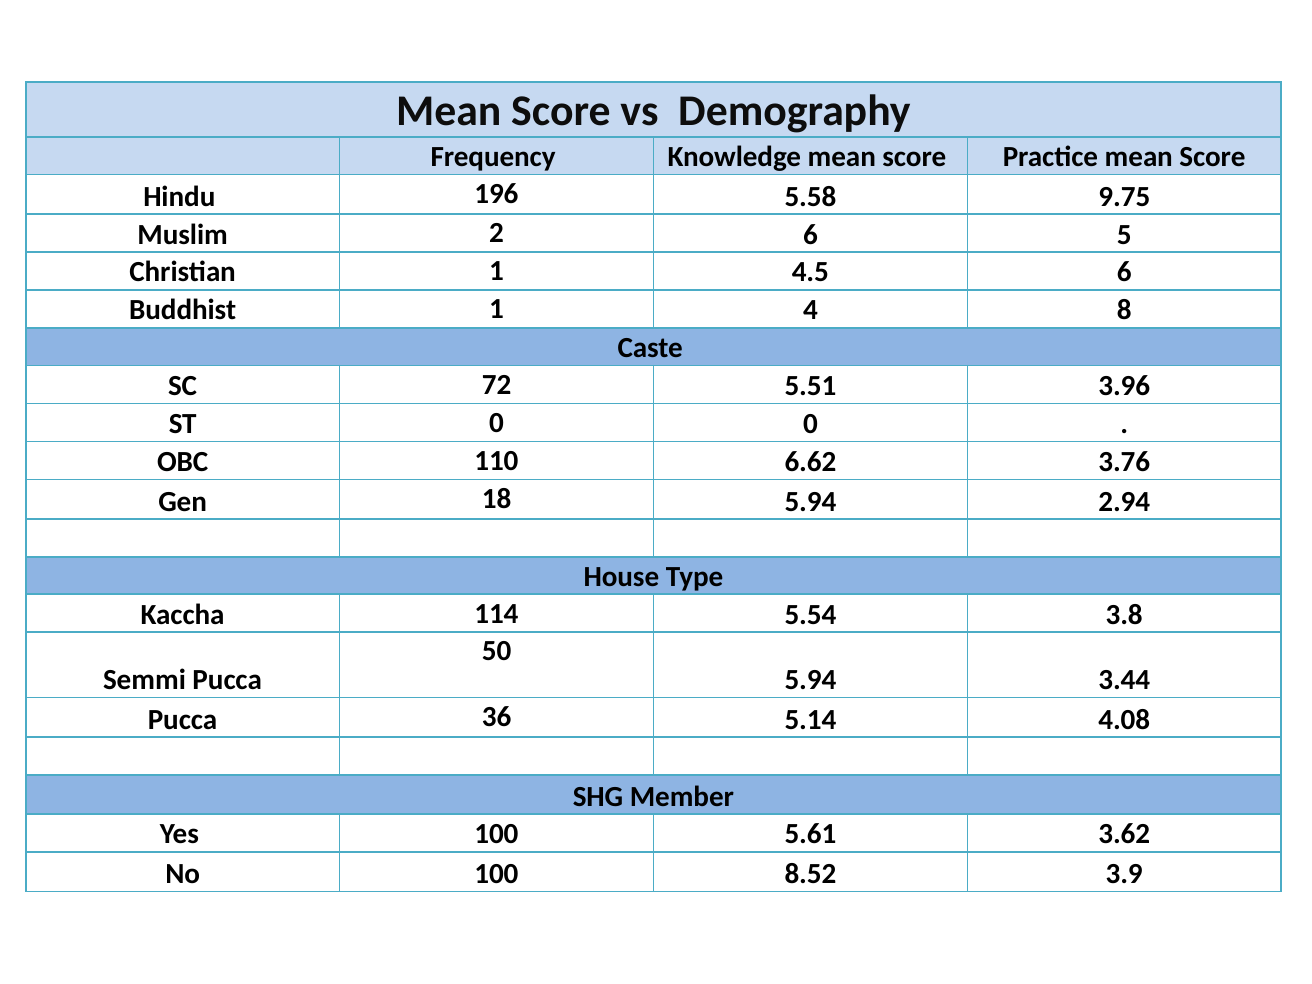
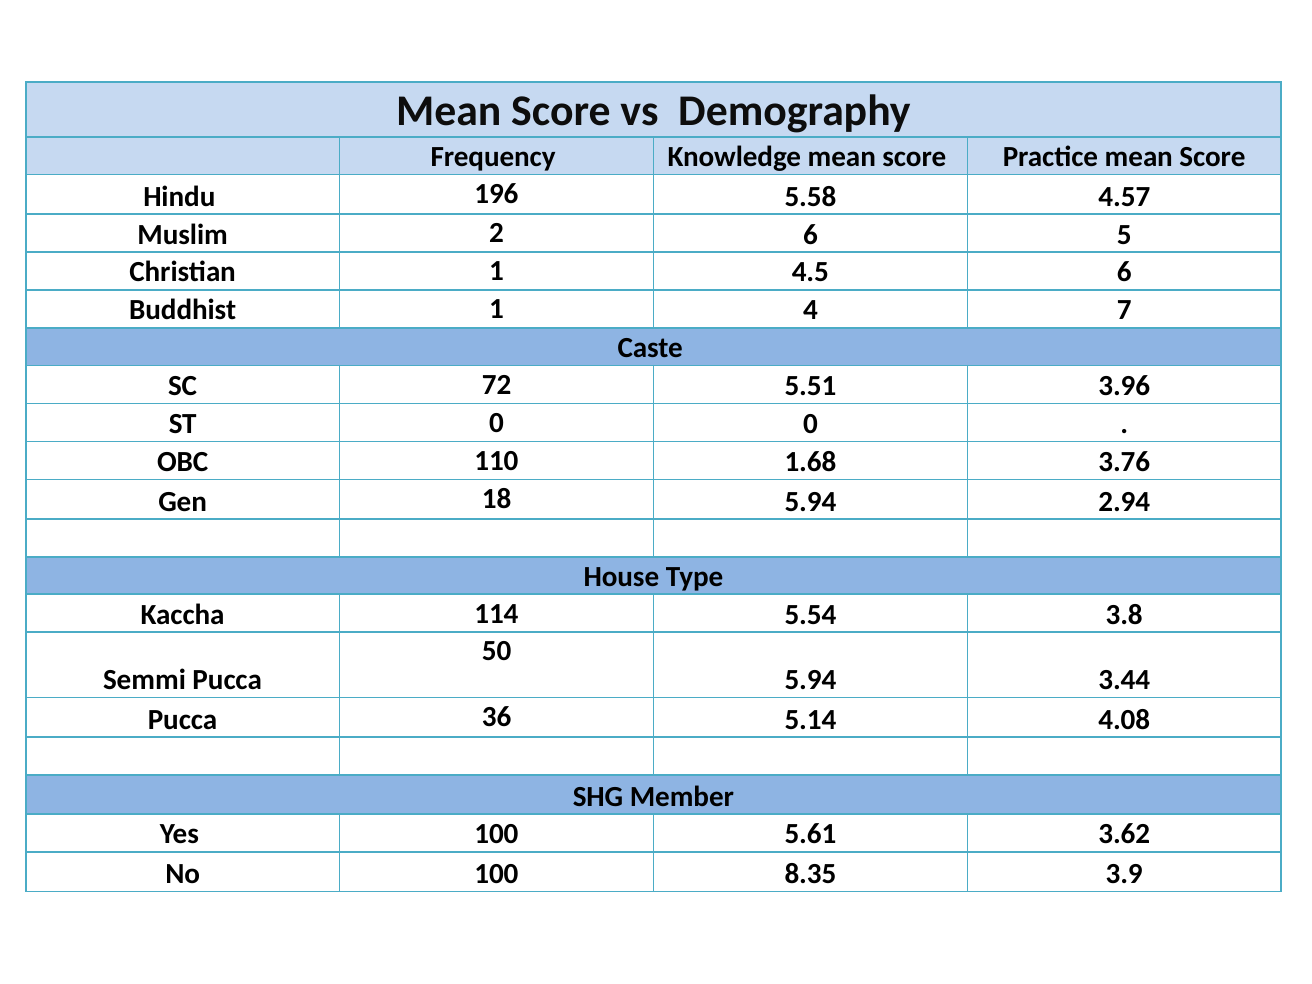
9.75: 9.75 -> 4.57 (1124, 197)
8: 8 -> 7 (1124, 310)
6.62: 6.62 -> 1.68 (810, 462)
8.52: 8.52 -> 8.35 (810, 874)
